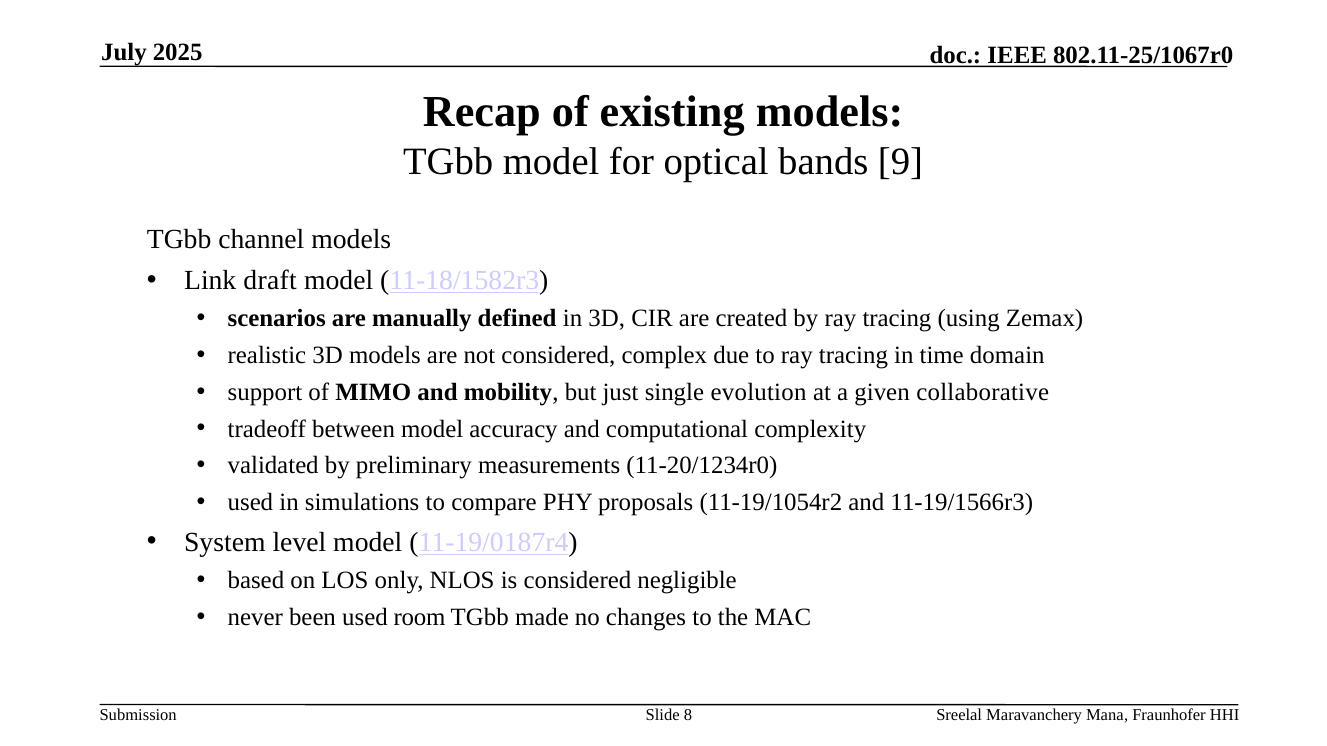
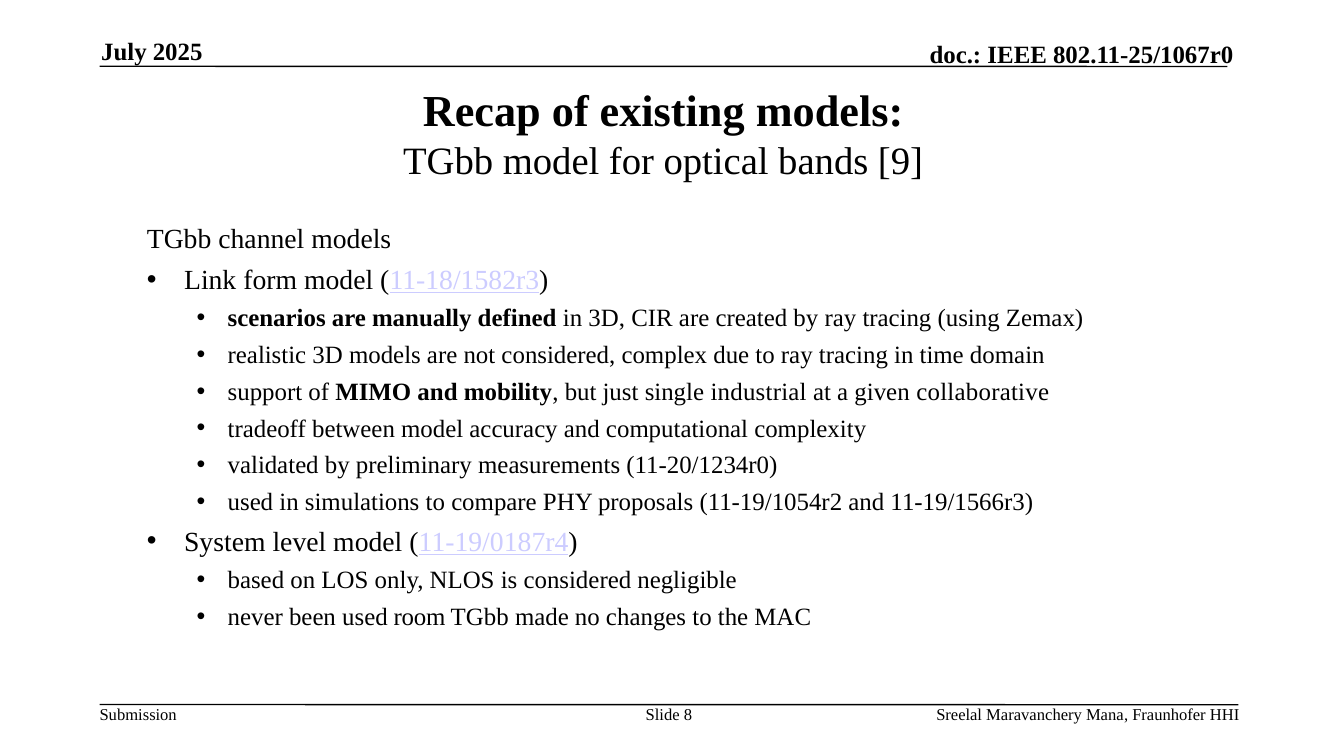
draft: draft -> form (270, 281)
evolution: evolution -> industrial (759, 392)
